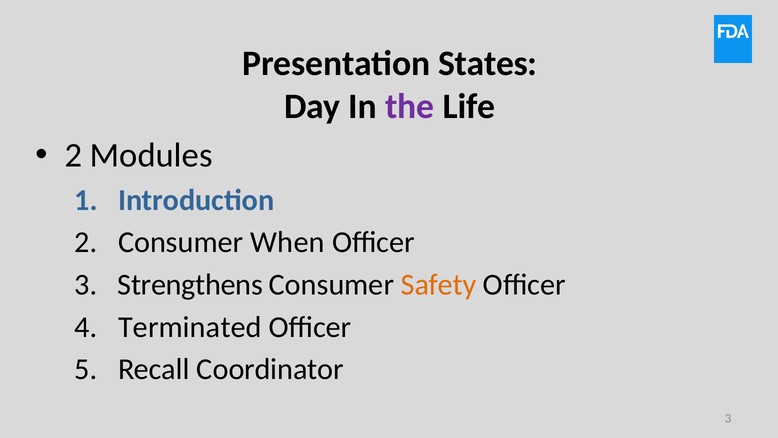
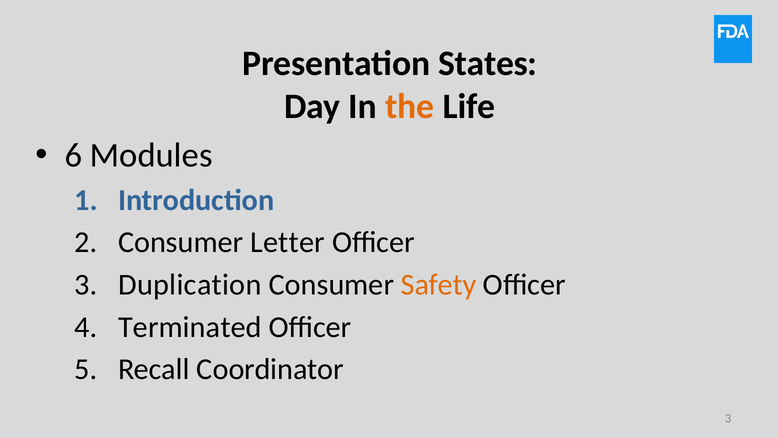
the colour: purple -> orange (410, 106)
2: 2 -> 6 (73, 155)
When: When -> Letter (288, 242)
Strengthens: Strengthens -> Duplication (190, 285)
